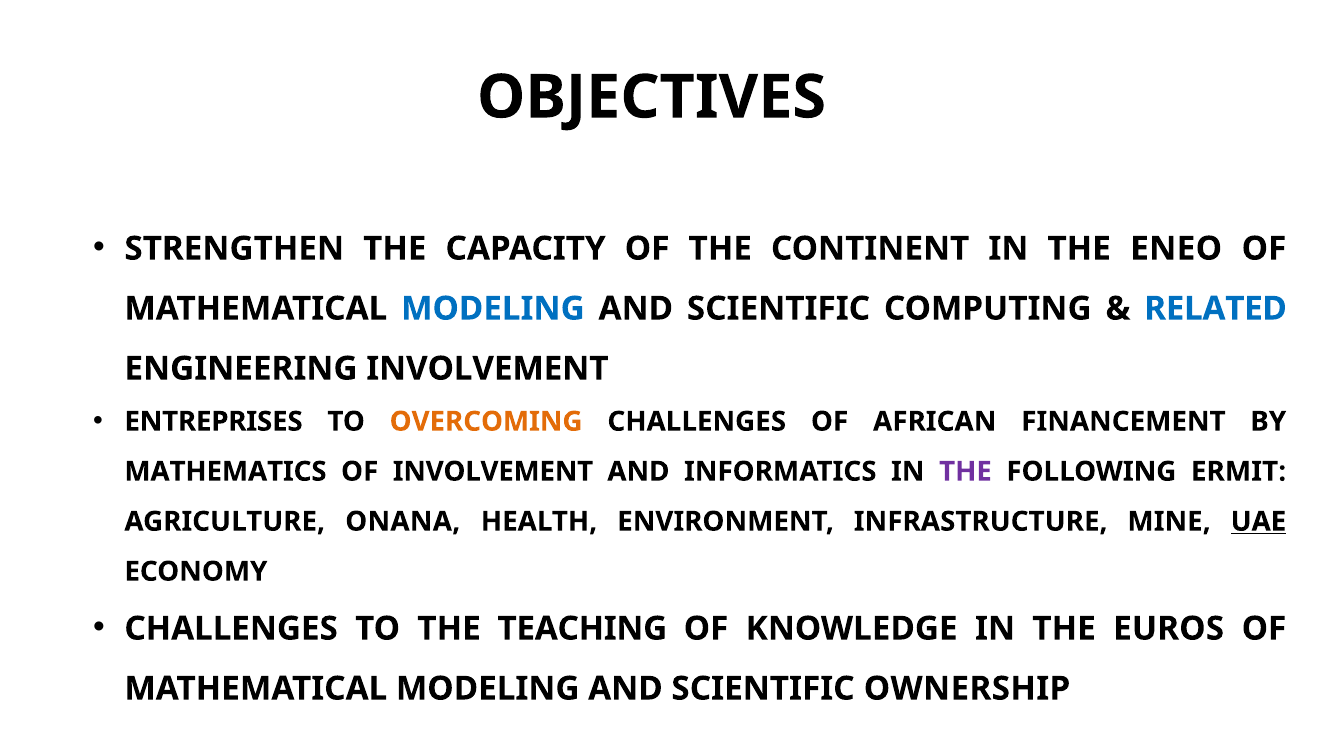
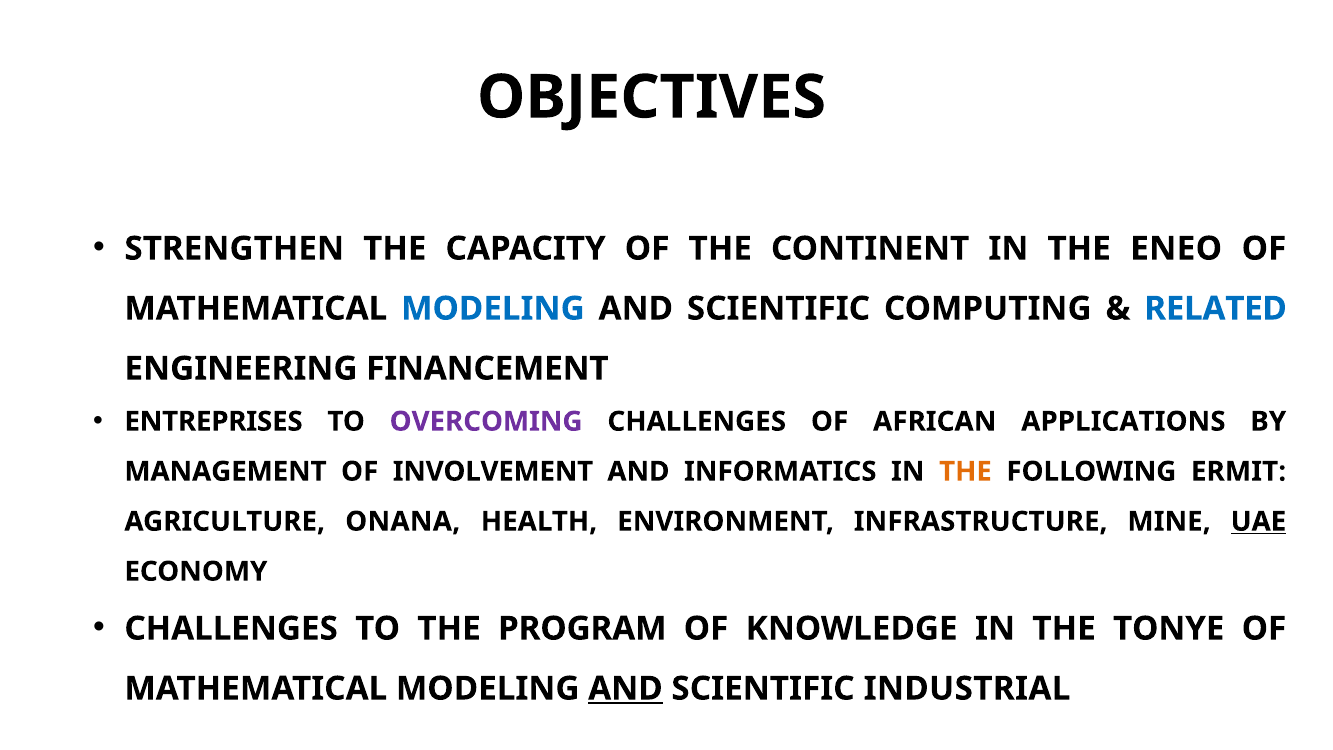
ENGINEERING INVOLVEMENT: INVOLVEMENT -> FINANCEMENT (487, 369)
OVERCOMING colour: orange -> purple (486, 421)
FINANCEMENT: FINANCEMENT -> APPLICATIONS (1123, 421)
MATHEMATICS: MATHEMATICS -> MANAGEMENT (225, 471)
THE colour: purple -> orange (965, 471)
TEACHING: TEACHING -> PROGRAM (582, 628)
EUROS: EUROS -> TONYE (1169, 628)
AND underline: none -> present (625, 688)
OWNERSHIP: OWNERSHIP -> INDUSTRIAL (967, 688)
